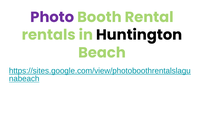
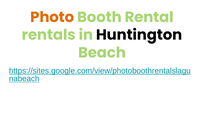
Photo colour: purple -> orange (52, 17)
